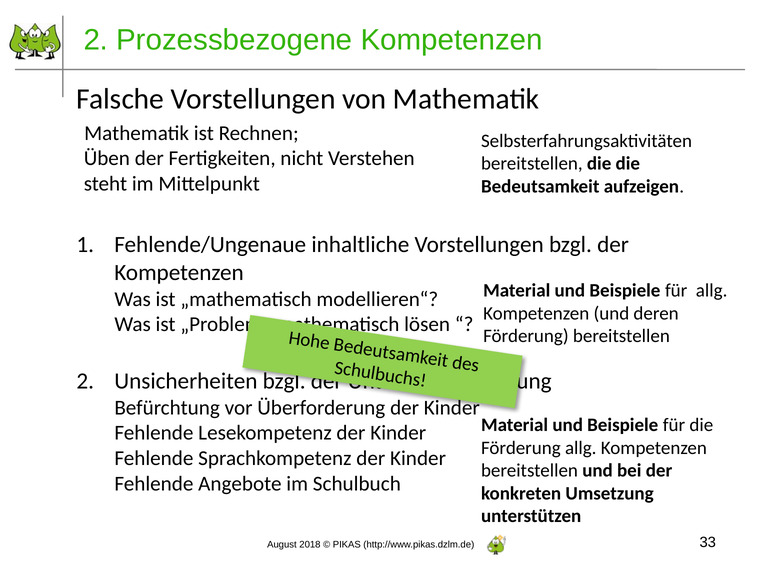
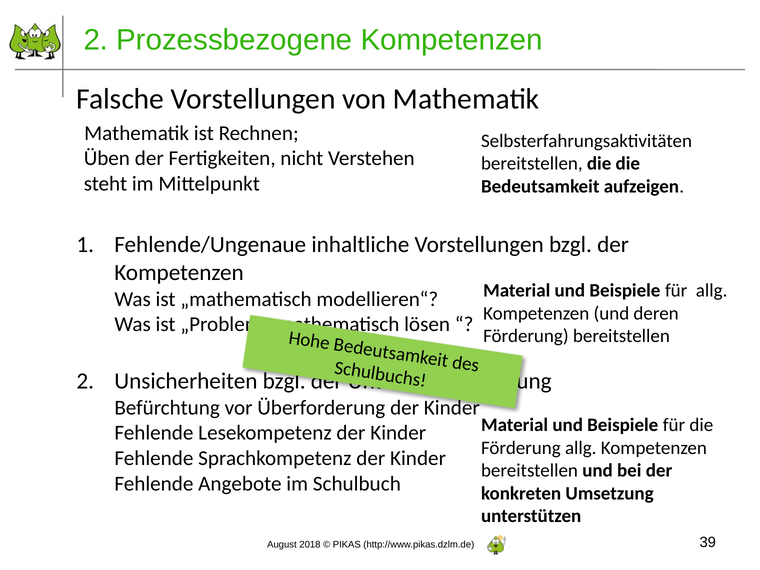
33: 33 -> 39 (708, 542)
